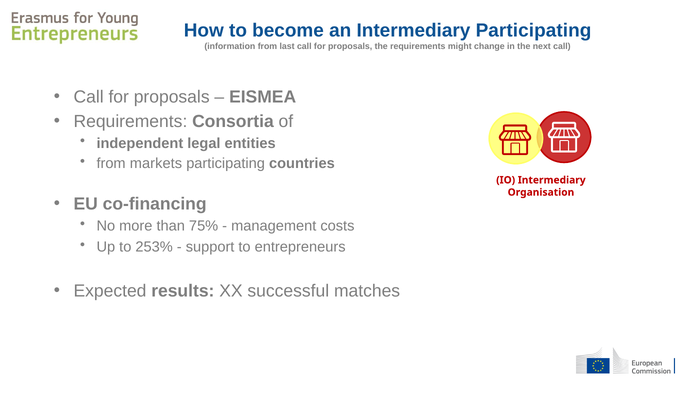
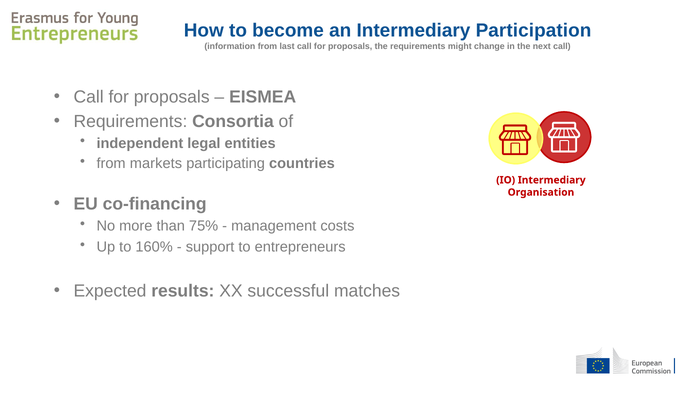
Intermediary Participating: Participating -> Participation (534, 31)
253%: 253% -> 160% (154, 247)
